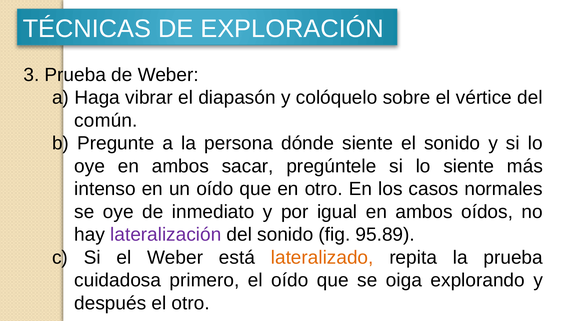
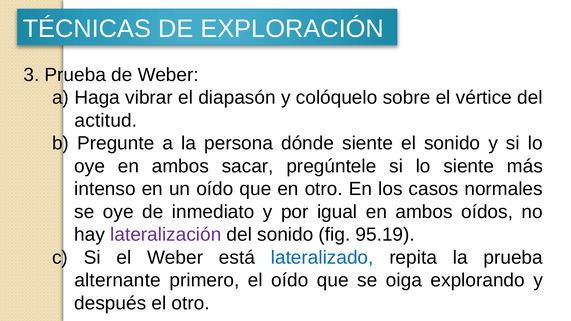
común: común -> actitud (106, 121)
95.89: 95.89 -> 95.19 (385, 235)
lateralizado colour: orange -> blue (322, 258)
cuidadosa: cuidadosa -> alternante (118, 280)
